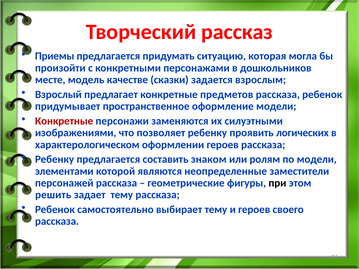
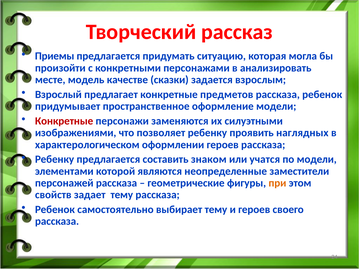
дошкольников: дошкольников -> анализировать (276, 68)
логических: логических -> наглядных (302, 133)
ролям: ролям -> учатся (265, 159)
при colour: black -> orange (277, 183)
решить: решить -> свойств (53, 195)
